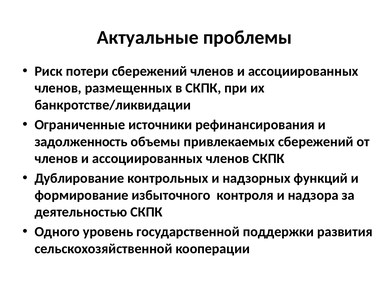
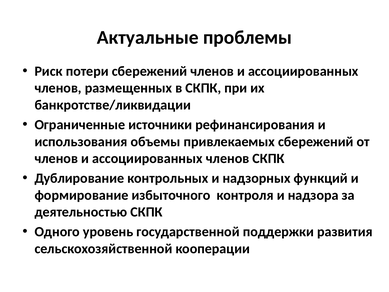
задолженность: задолженность -> использования (81, 142)
